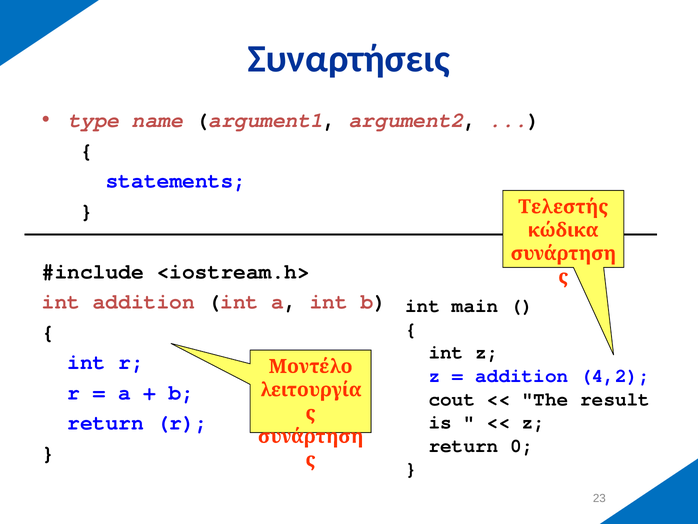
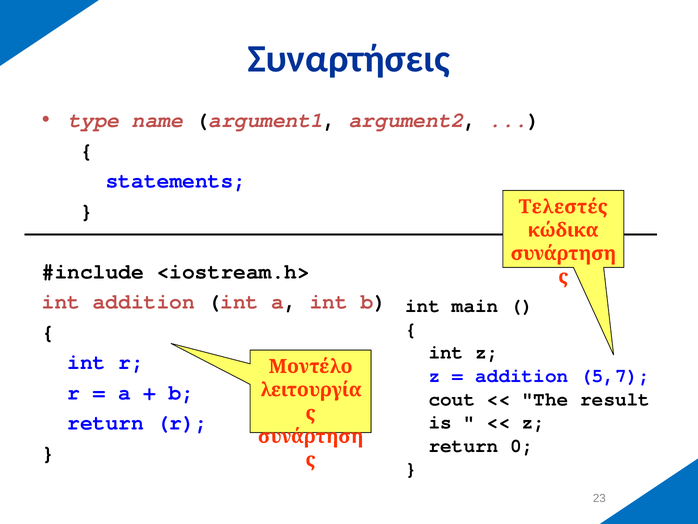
Τελεστής: Τελεστής -> Τελεστές (563, 207)
4,2: 4,2 -> 5,7 (615, 375)
